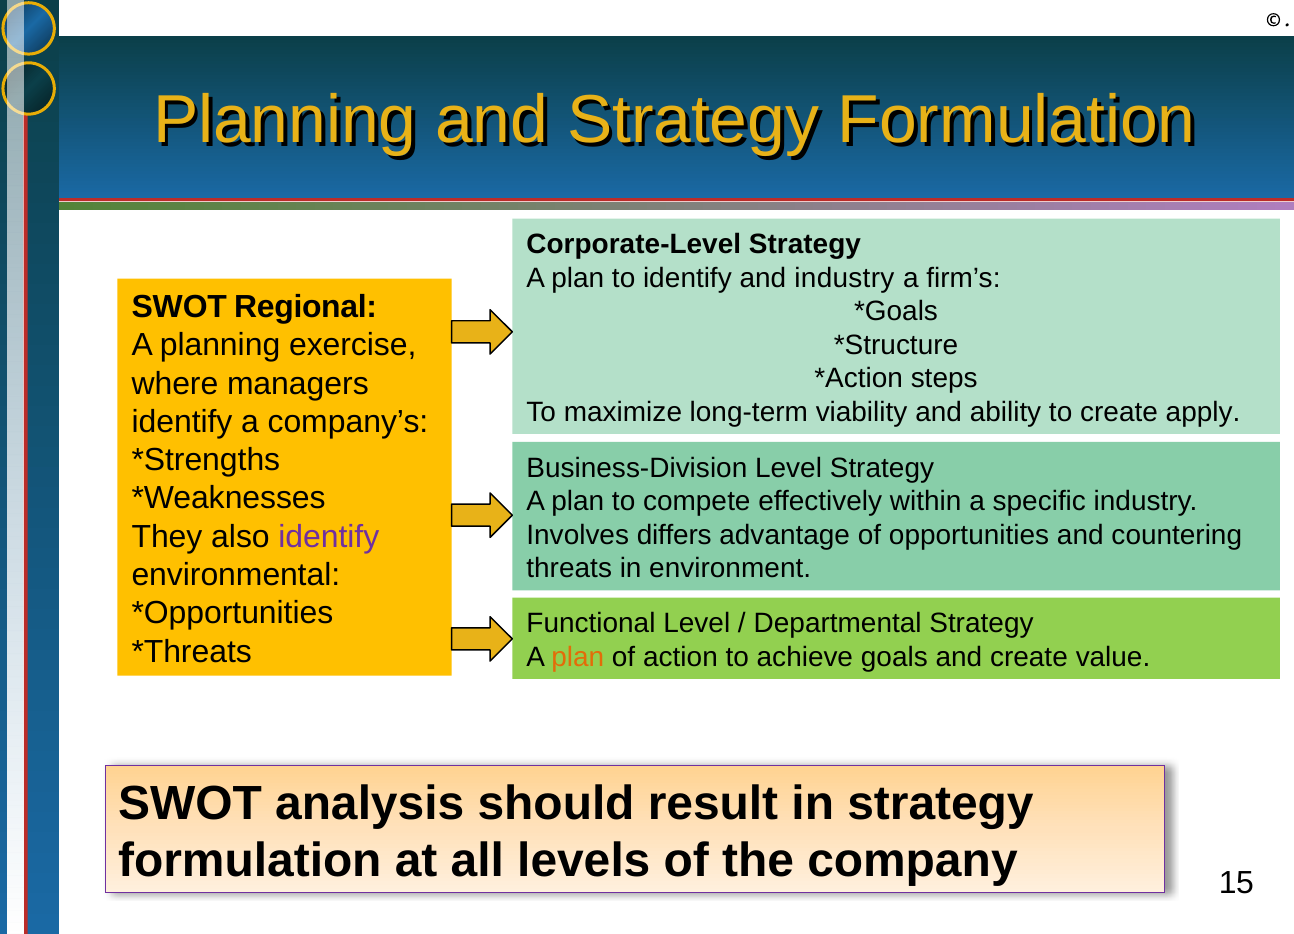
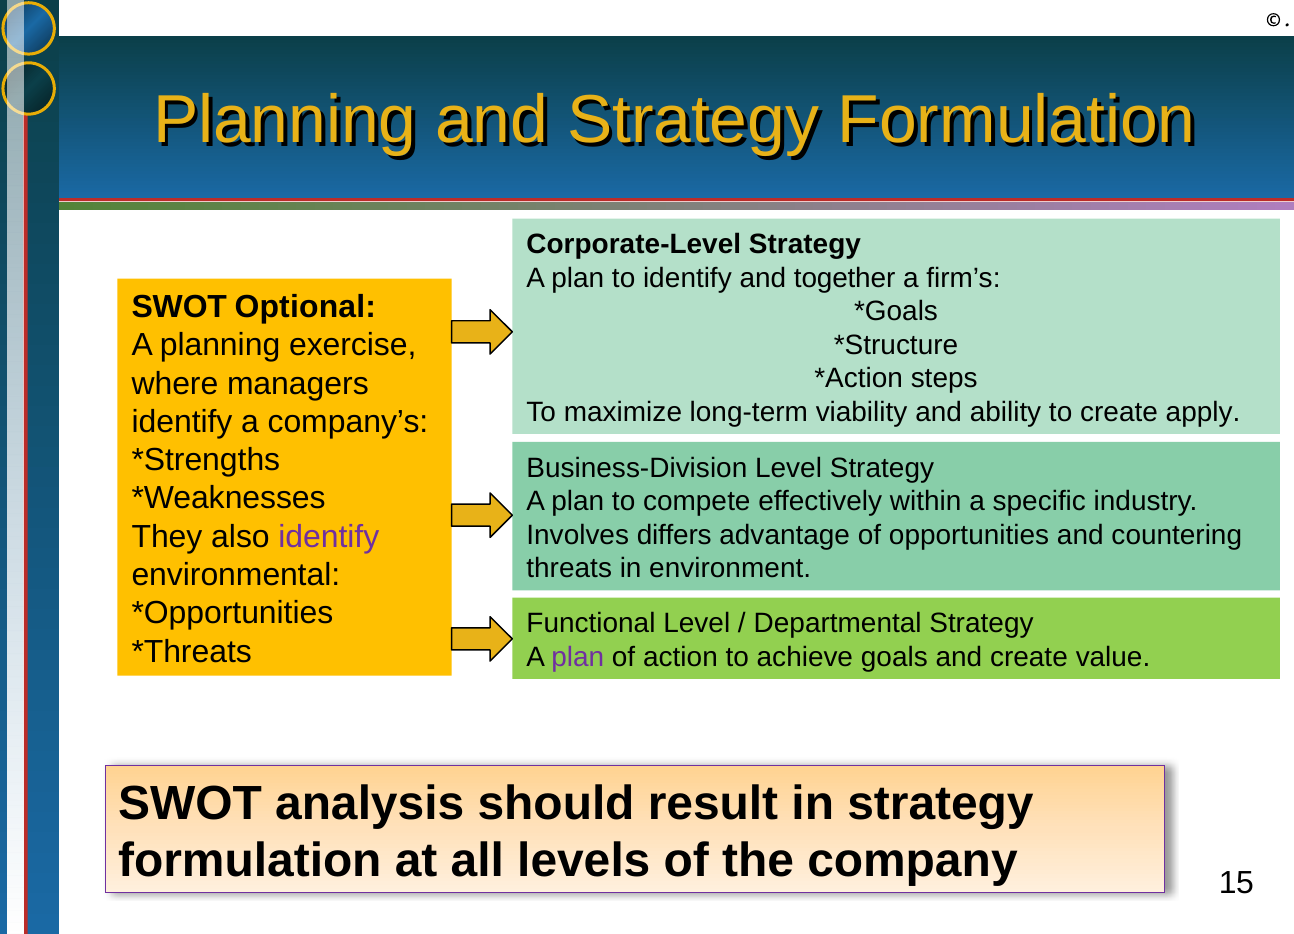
and industry: industry -> together (845, 278)
Regional: Regional -> Optional (305, 307)
plan colour: orange -> purple (578, 657)
